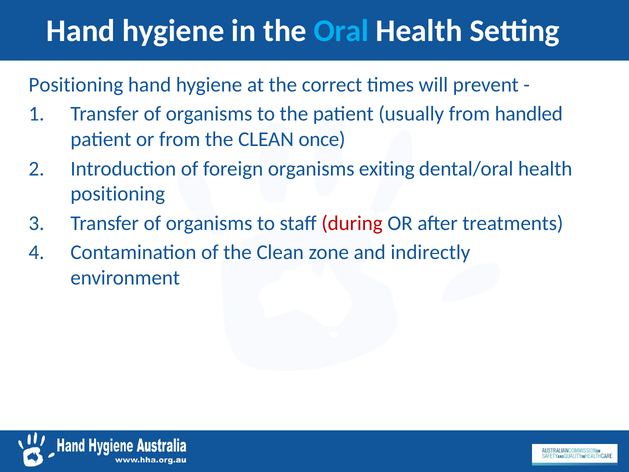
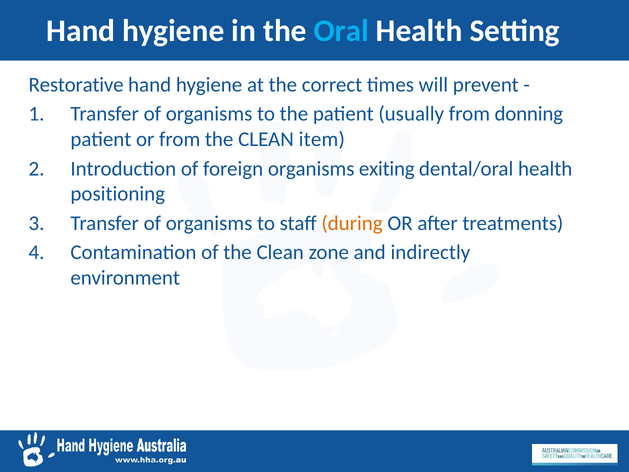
Positioning: Positioning -> Restorative (76, 85)
handled: handled -> donning (529, 114)
once: once -> item (322, 139)
during colour: red -> orange (352, 223)
